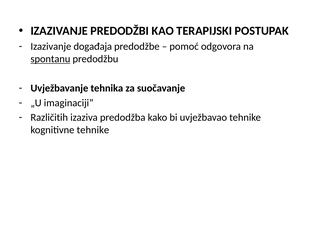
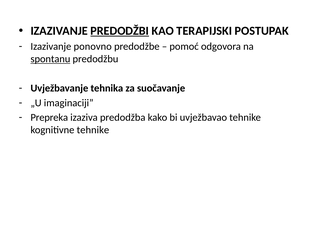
PREDODŽBI underline: none -> present (120, 31)
događaja: događaja -> ponovno (93, 46)
Različitih: Različitih -> Prepreka (49, 117)
